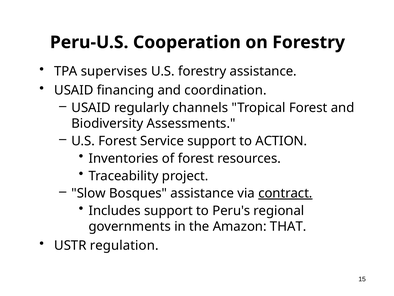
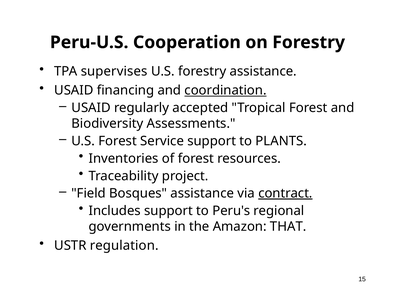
coordination underline: none -> present (226, 90)
channels: channels -> accepted (200, 108)
ACTION: ACTION -> PLANTS (281, 141)
Slow: Slow -> Field (89, 193)
